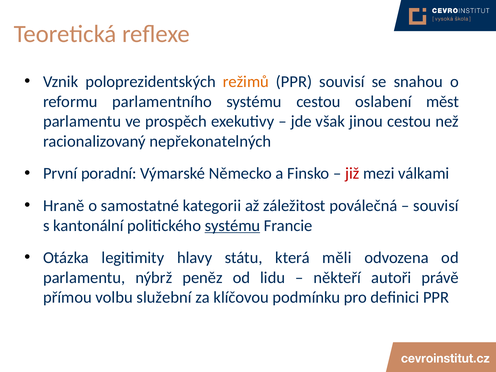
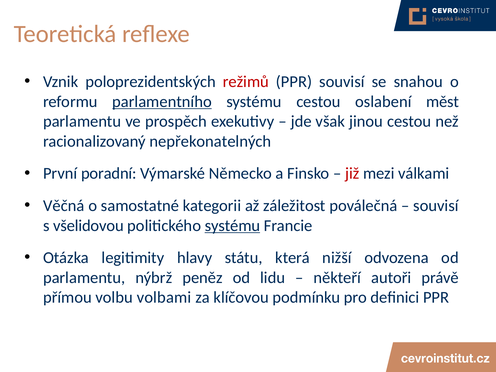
režimů colour: orange -> red (246, 82)
parlamentního underline: none -> present (162, 102)
Hraně: Hraně -> Věčná (64, 206)
kantonální: kantonální -> všelidovou (88, 226)
měli: měli -> nižší (337, 258)
služební: služební -> volbami (164, 297)
